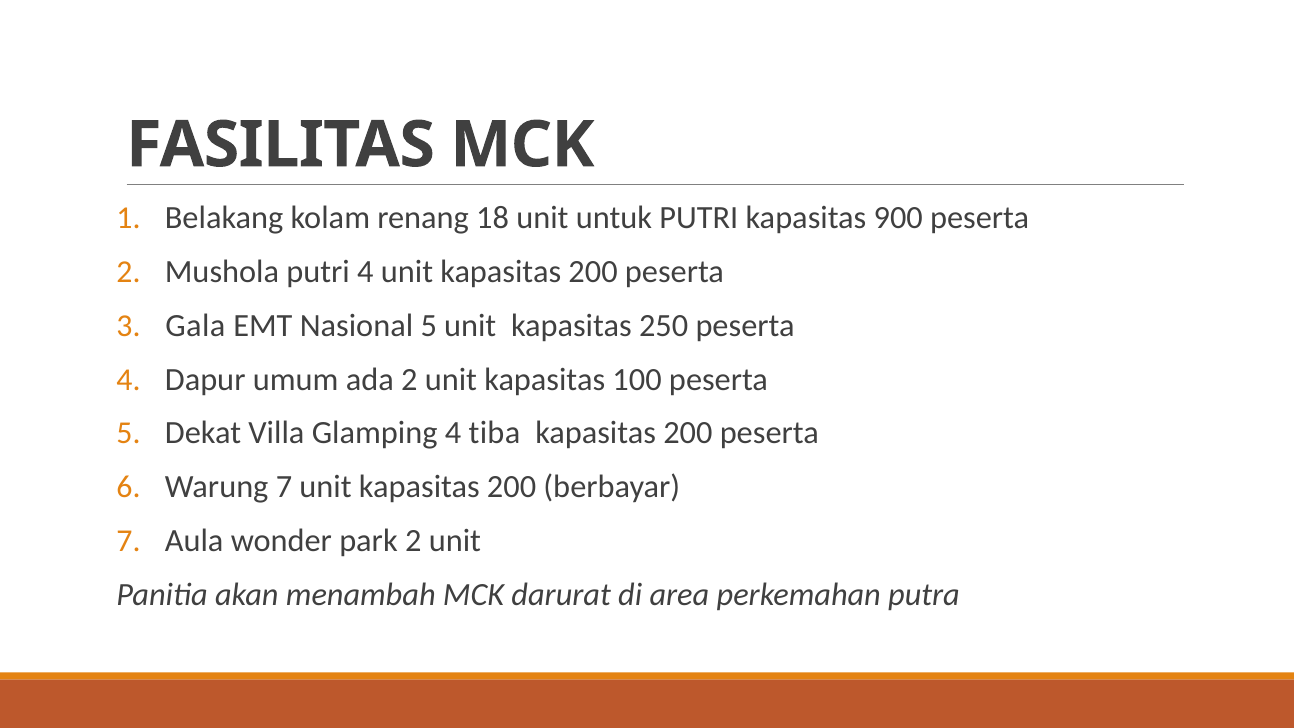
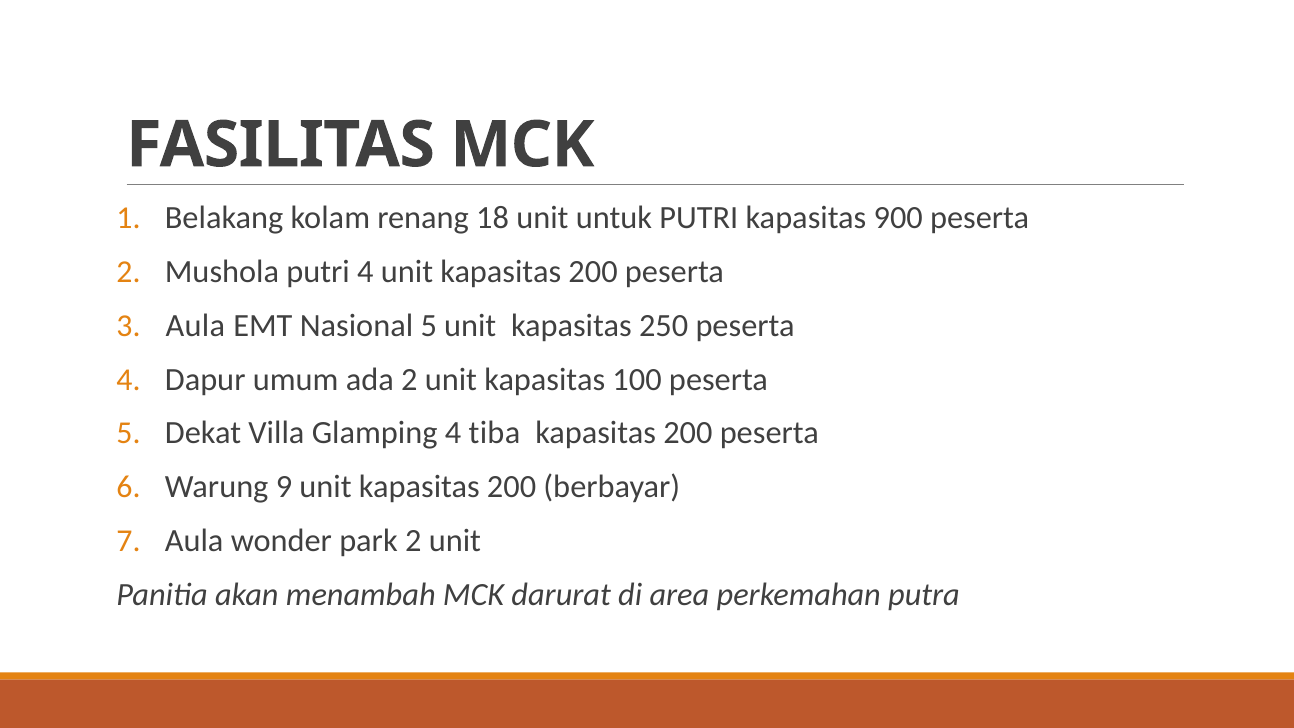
Gala: Gala -> Aula (195, 326)
Warung 7: 7 -> 9 (284, 487)
